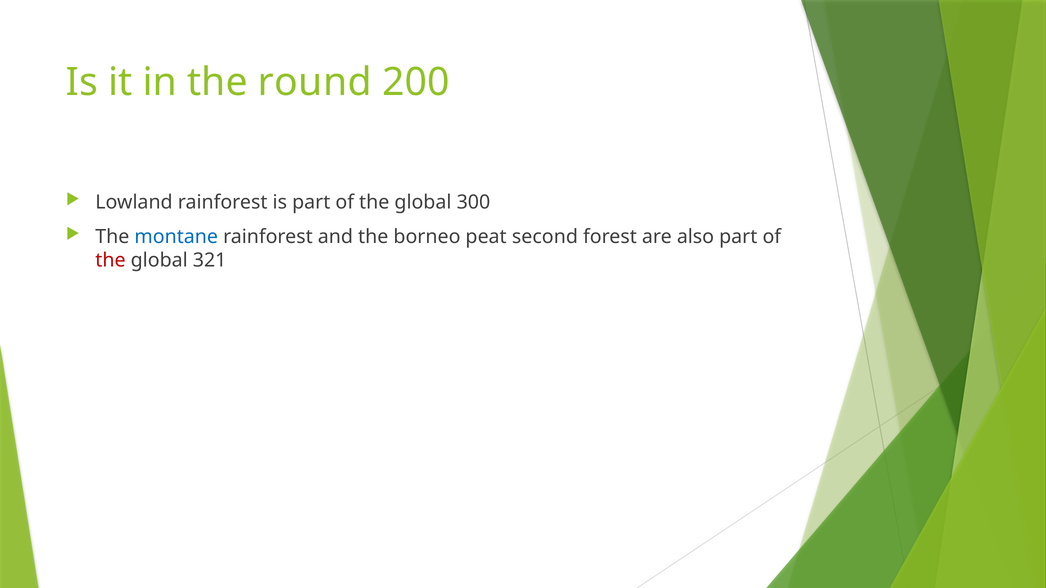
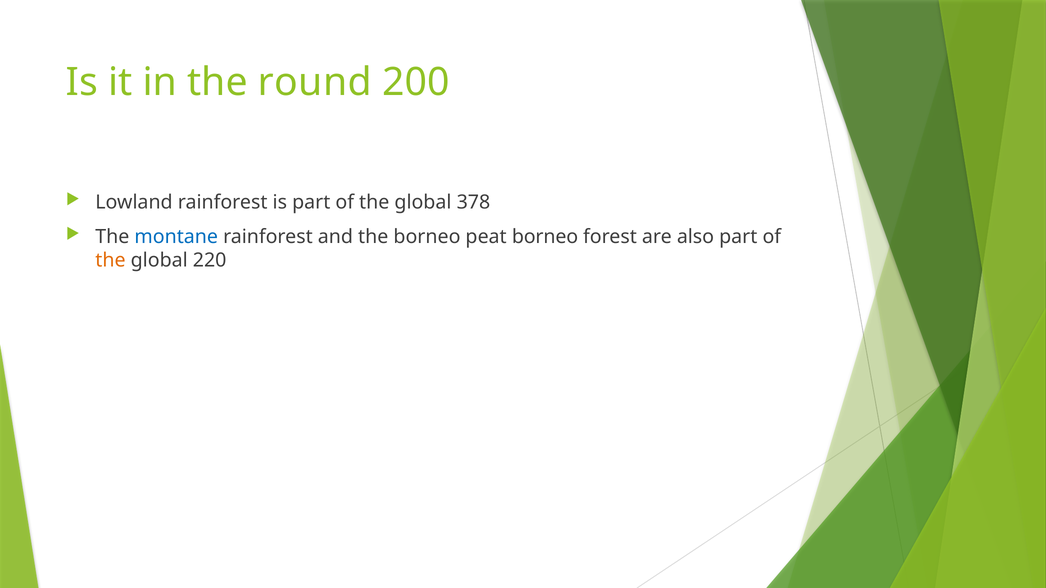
300: 300 -> 378 (473, 202)
peat second: second -> borneo (545, 237)
the colour: red -> orange (110, 260)
321: 321 -> 220 (210, 260)
